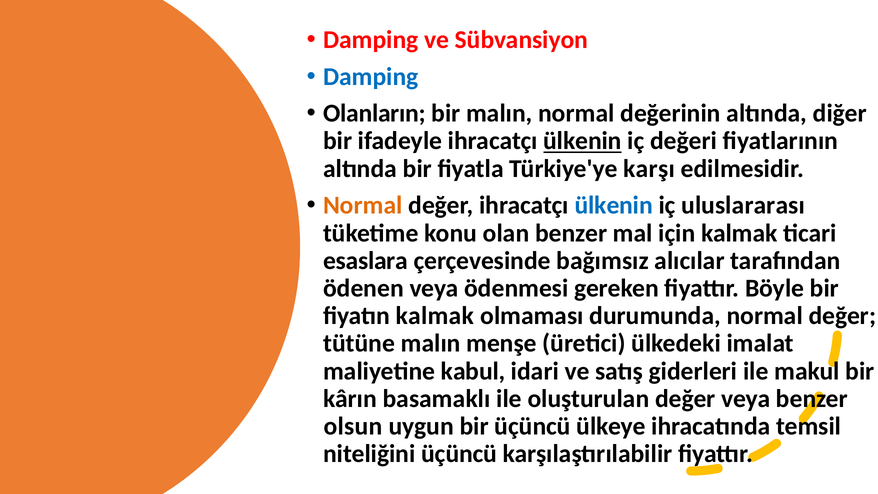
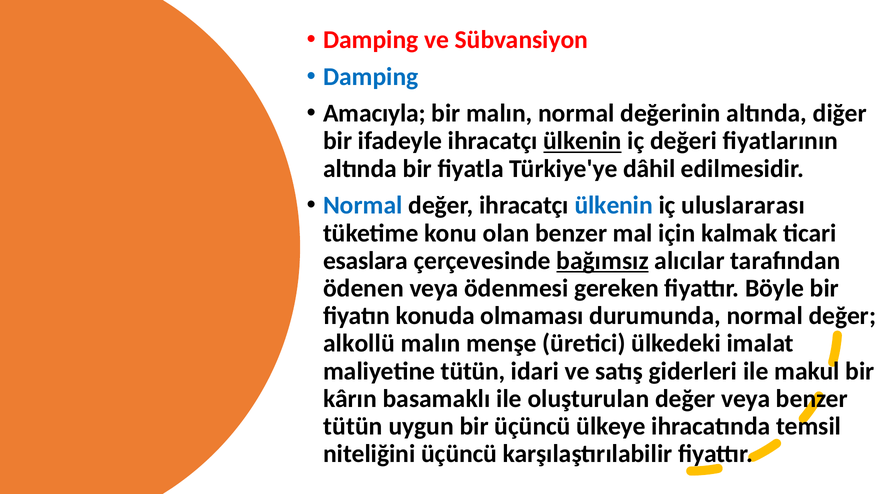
Olanların: Olanların -> Amacıyla (374, 113)
karşı: karşı -> dâhil (649, 169)
Normal colour: orange -> blue (363, 205)
bağımsız underline: none -> present (603, 261)
fiyatın kalmak: kalmak -> konuda (435, 316)
tütüne: tütüne -> alkollü (359, 343)
maliyetine kabul: kabul -> tütün (473, 371)
olsun: olsun -> tütün (353, 426)
